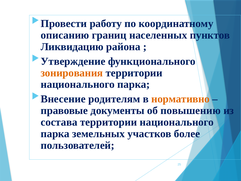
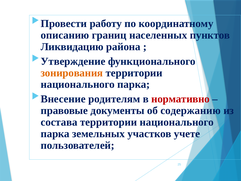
нормативно colour: orange -> red (181, 99)
повышению: повышению -> содержанию (191, 110)
более: более -> учете (187, 134)
